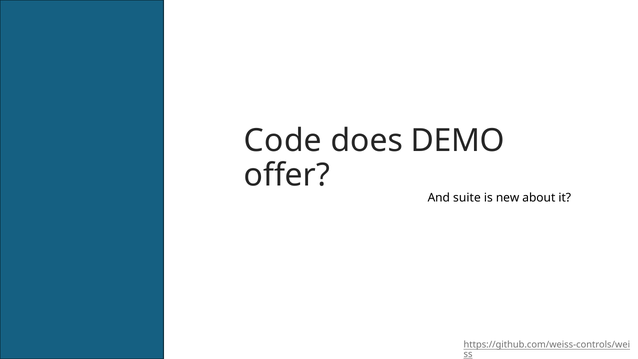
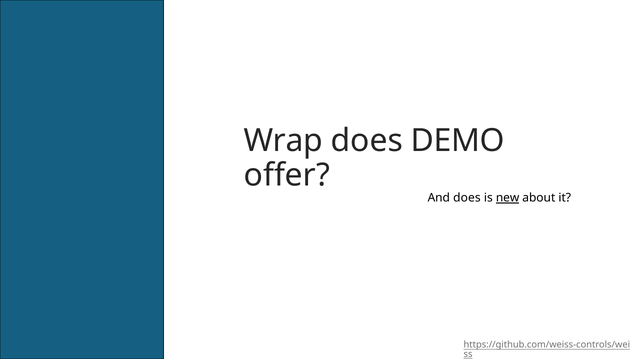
Code: Code -> Wrap (283, 141)
And suite: suite -> does (467, 198)
new underline: none -> present (508, 198)
